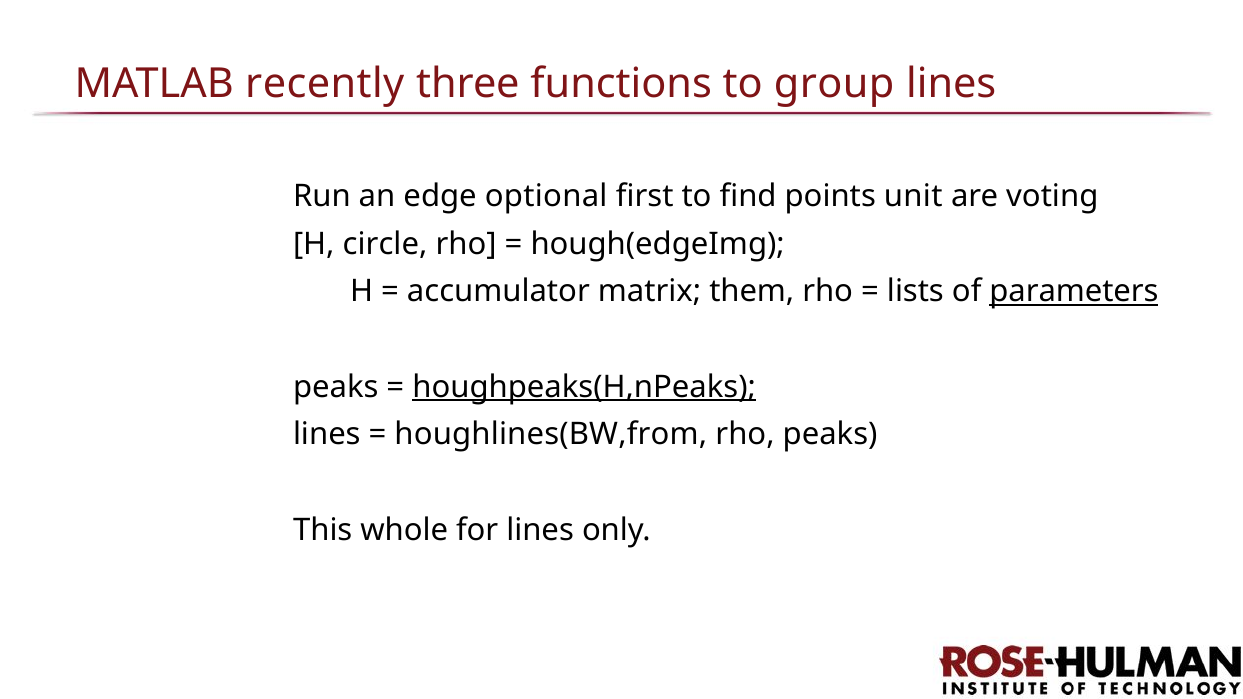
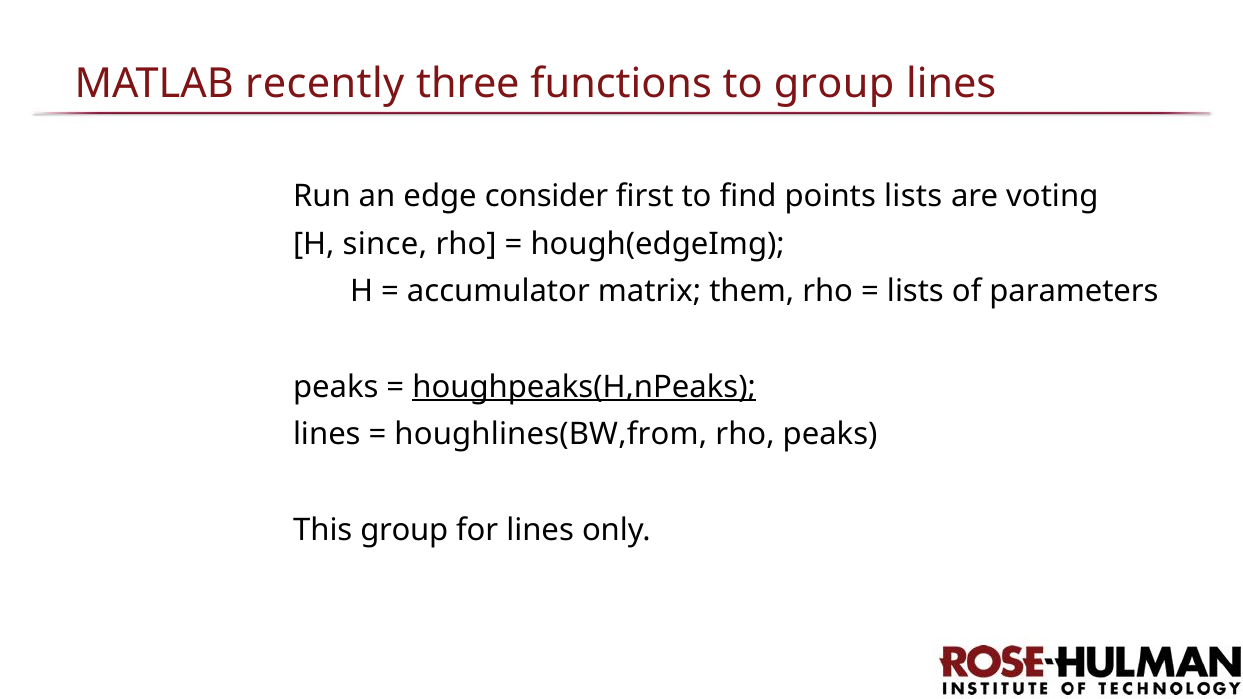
optional: optional -> consider (546, 196)
points unit: unit -> lists (913, 196)
circle: circle -> since (385, 244)
parameters underline: present -> none (1074, 292)
This whole: whole -> group (404, 530)
